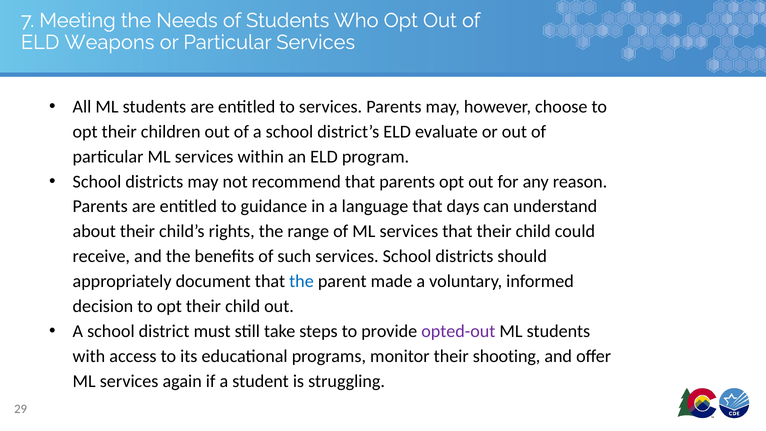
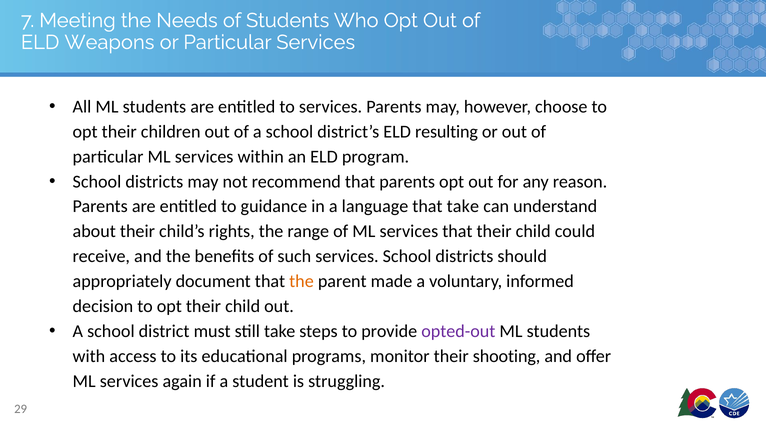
evaluate: evaluate -> resulting (446, 132)
that days: days -> take (463, 206)
the colour: blue -> orange (301, 281)
